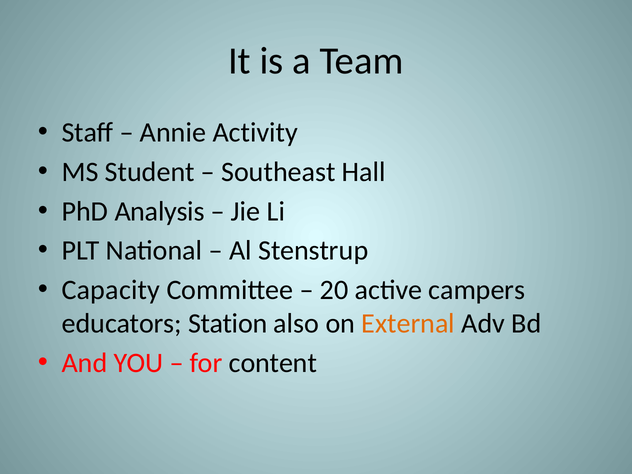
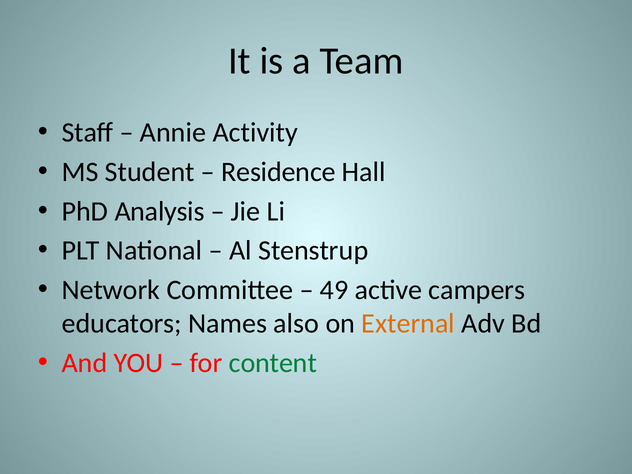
Southeast: Southeast -> Residence (278, 172)
Capacity: Capacity -> Network (111, 290)
20: 20 -> 49 (334, 290)
Station: Station -> Names (228, 324)
content colour: black -> green (273, 363)
